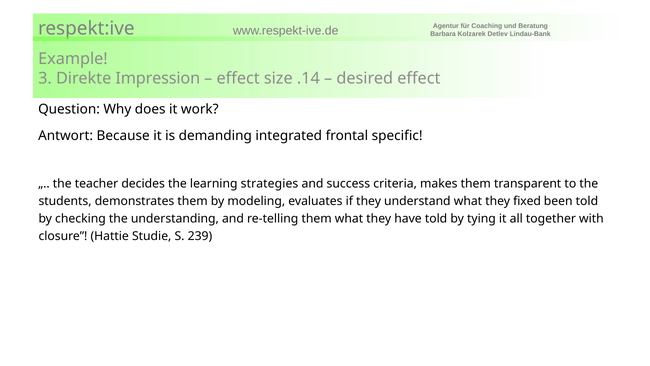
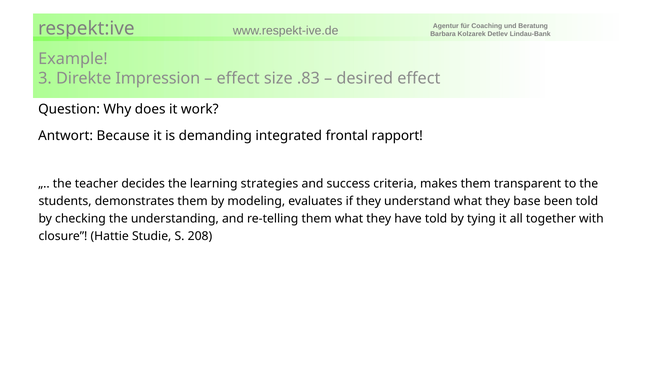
.14: .14 -> .83 (308, 78)
specific: specific -> rapport (397, 136)
fixed: fixed -> base (527, 201)
239: 239 -> 208 (200, 236)
